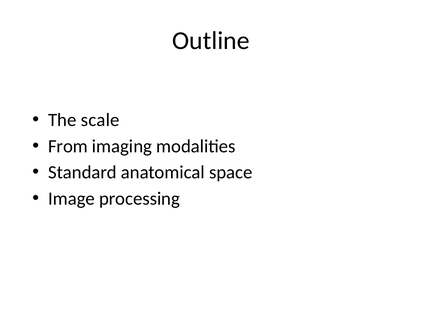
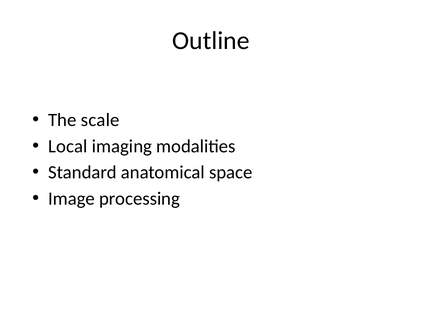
From: From -> Local (68, 146)
